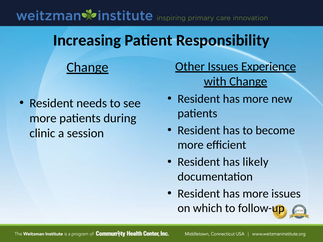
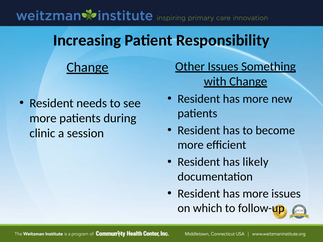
Experience: Experience -> Something (269, 67)
